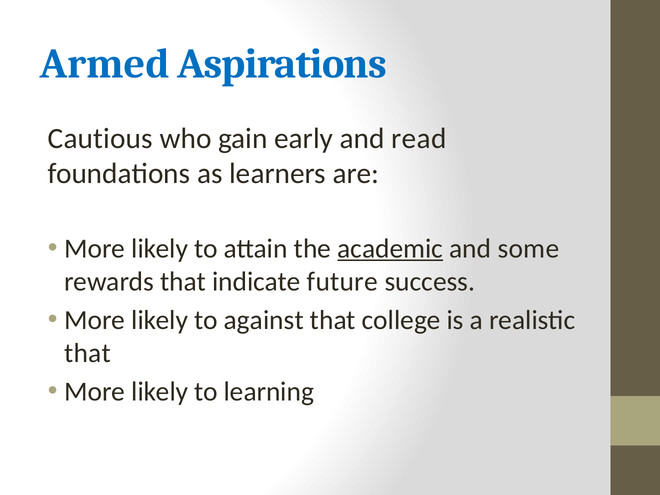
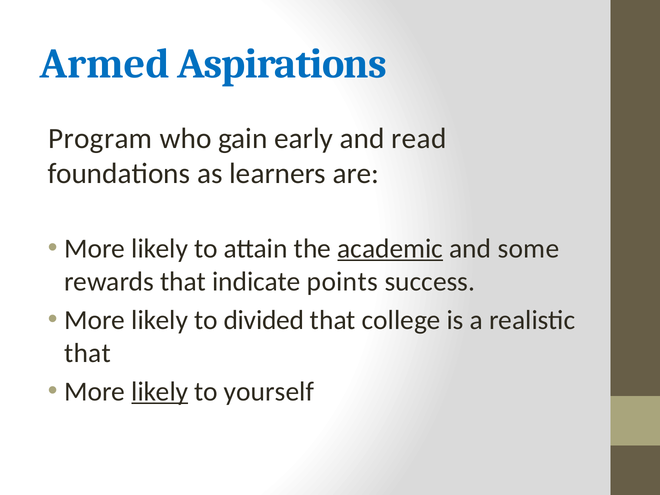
Cautious: Cautious -> Program (100, 138)
future: future -> points (342, 281)
against: against -> divided (264, 320)
likely underline: none -> present (160, 391)
learning: learning -> yourself (269, 391)
